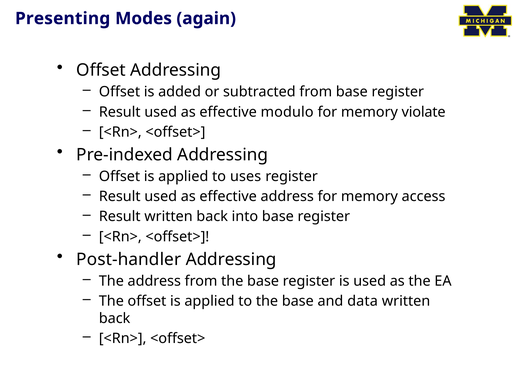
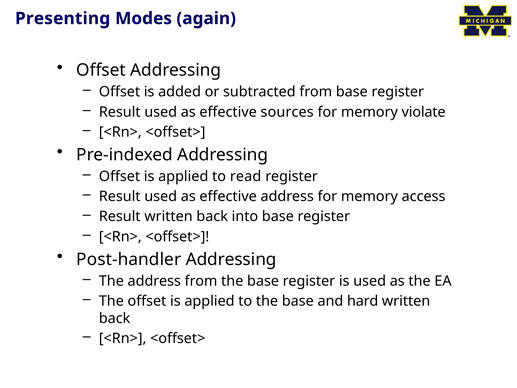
modulo: modulo -> sources (287, 112)
uses: uses -> read (246, 176)
data: data -> hard (363, 301)
